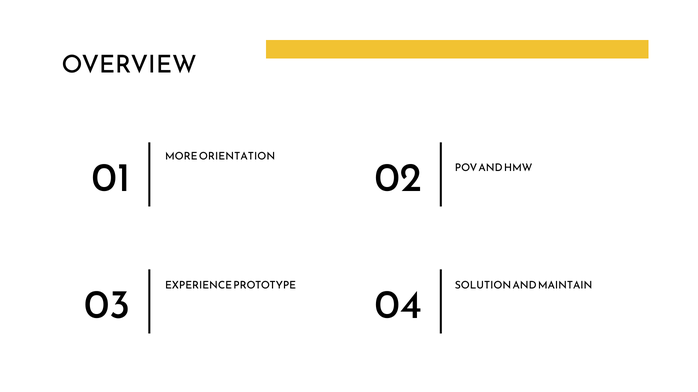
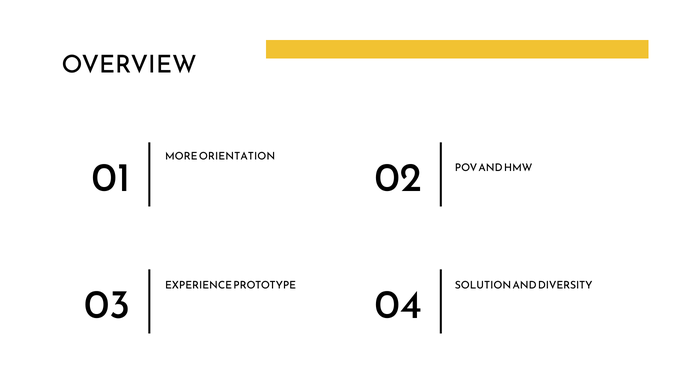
MAINTAIN: MAINTAIN -> DIVERSITY (565, 286)
